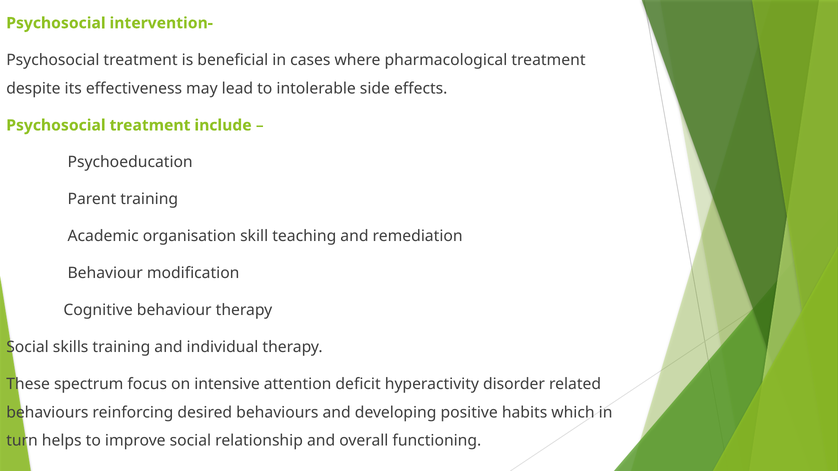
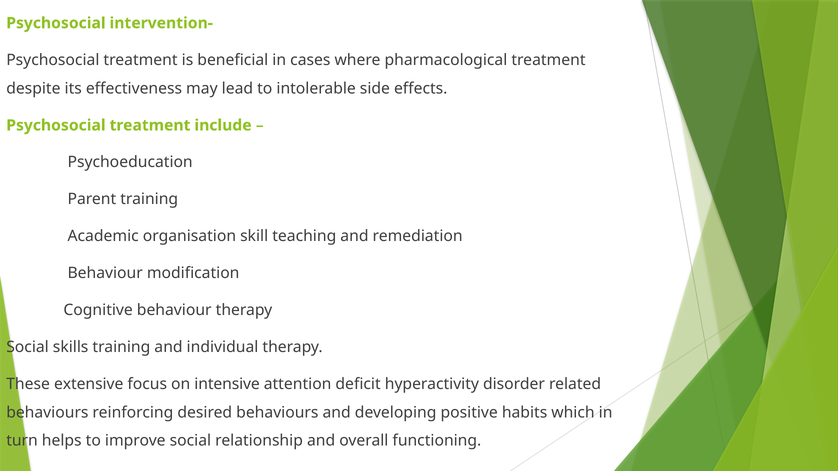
spectrum: spectrum -> extensive (89, 385)
